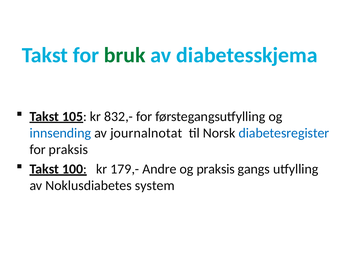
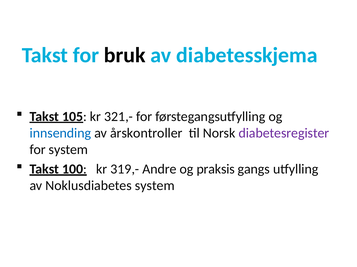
bruk colour: green -> black (125, 55)
832,-: 832,- -> 321,- (119, 117)
journalnotat: journalnotat -> årskontroller (146, 133)
diabetesregister colour: blue -> purple (284, 133)
for praksis: praksis -> system (68, 150)
179,-: 179,- -> 319,- (125, 169)
